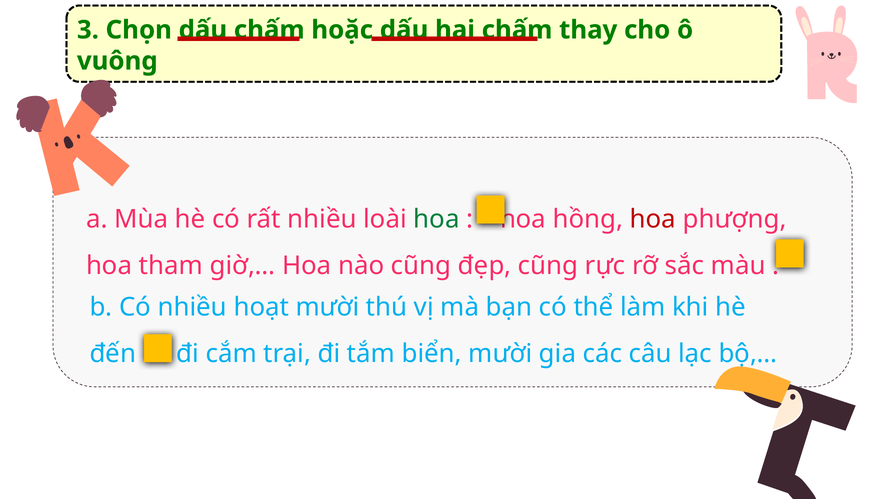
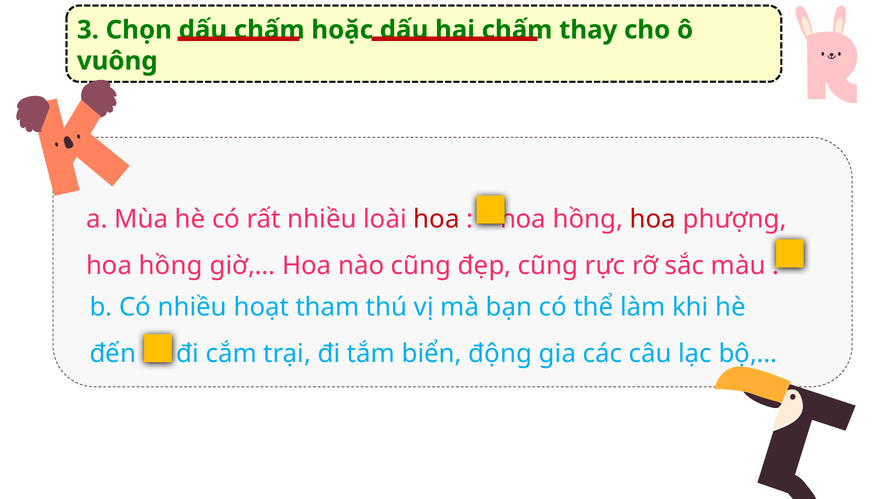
hoa colour: green -> red (437, 219)
tham: tham -> hồng (171, 266)
hoạt mười: mười -> tham (328, 307)
biển mười: mười -> động (500, 354)
